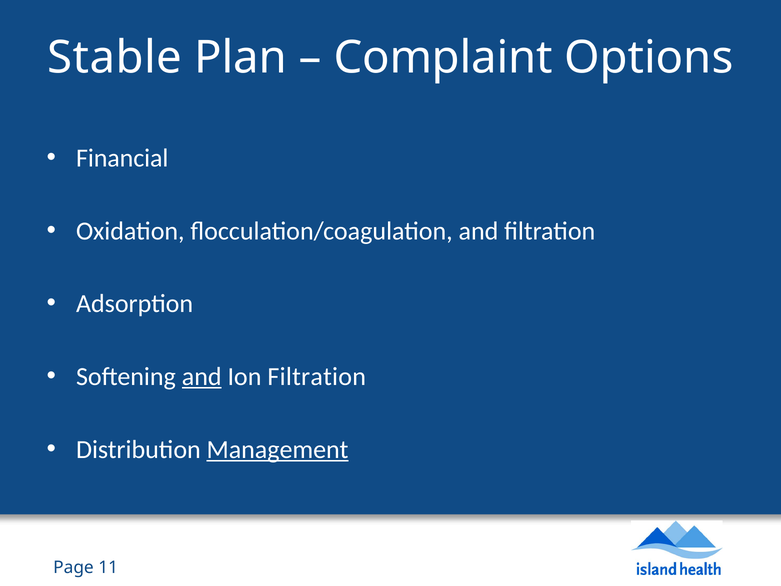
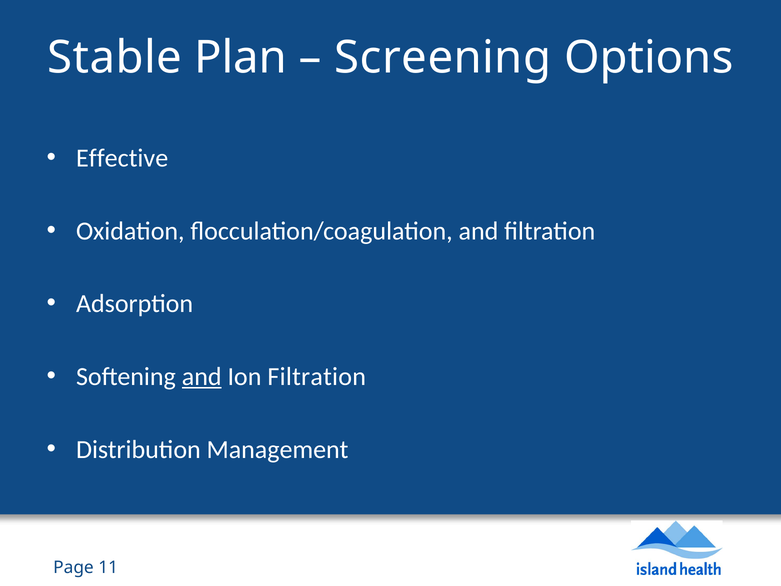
Complaint: Complaint -> Screening (443, 58)
Financial: Financial -> Effective (122, 158)
Management underline: present -> none (277, 449)
